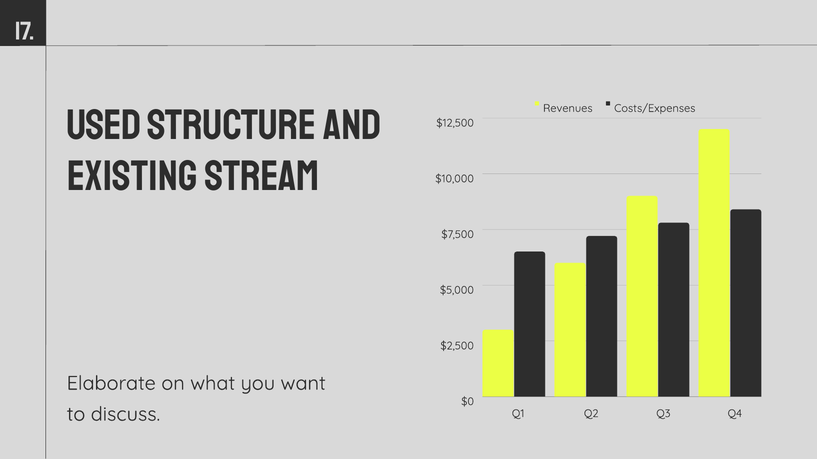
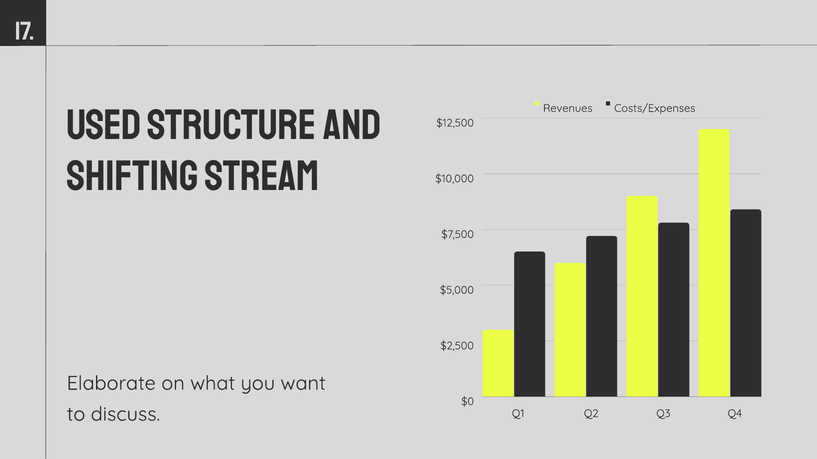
Existing: Existing -> Shifting (133, 177)
